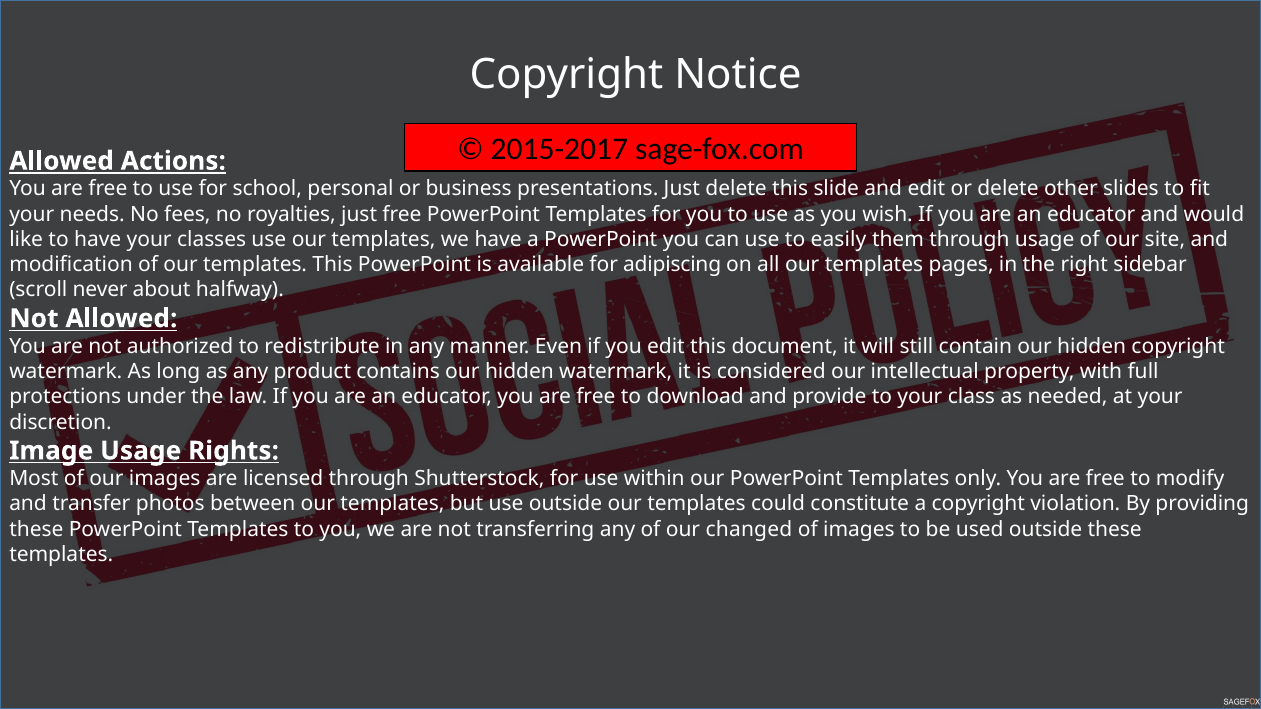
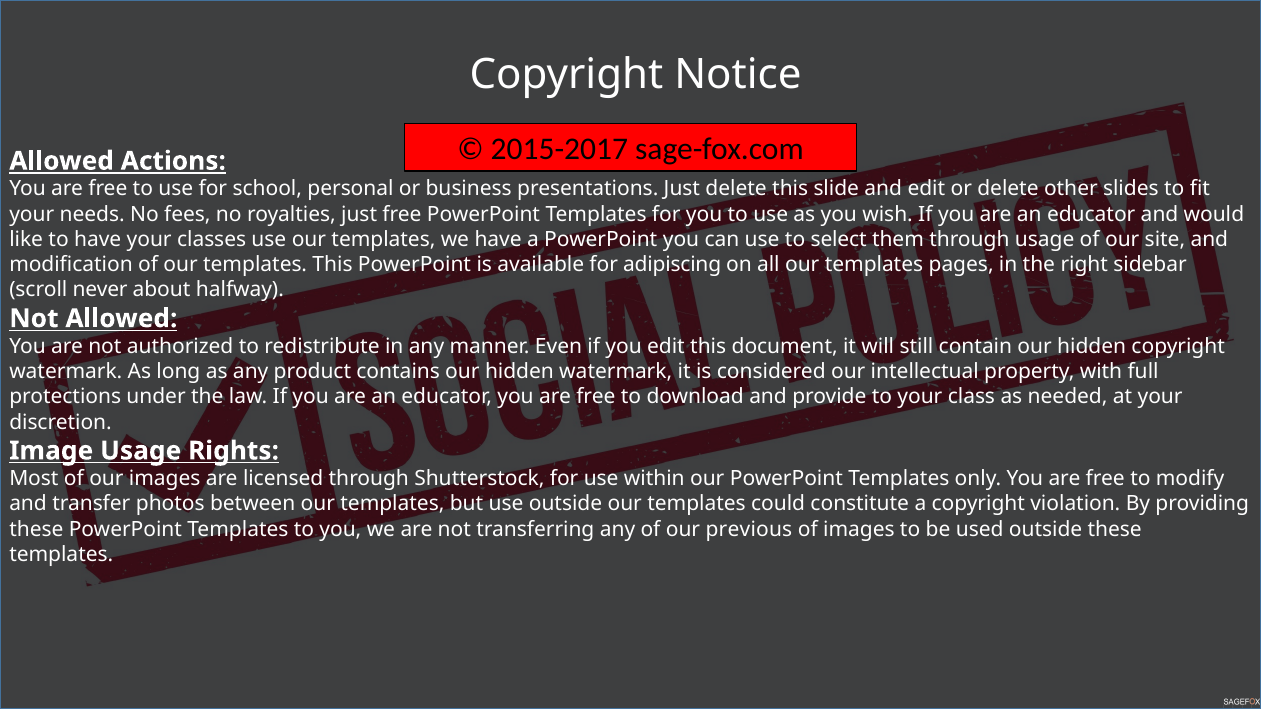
easily: easily -> select (839, 239)
changed: changed -> previous (749, 529)
